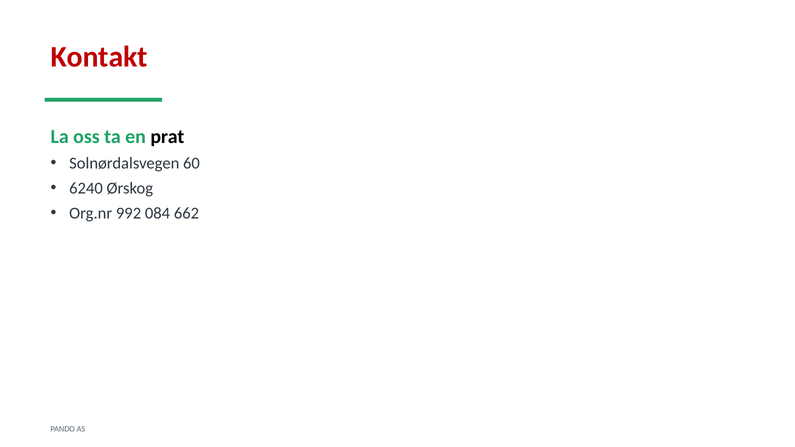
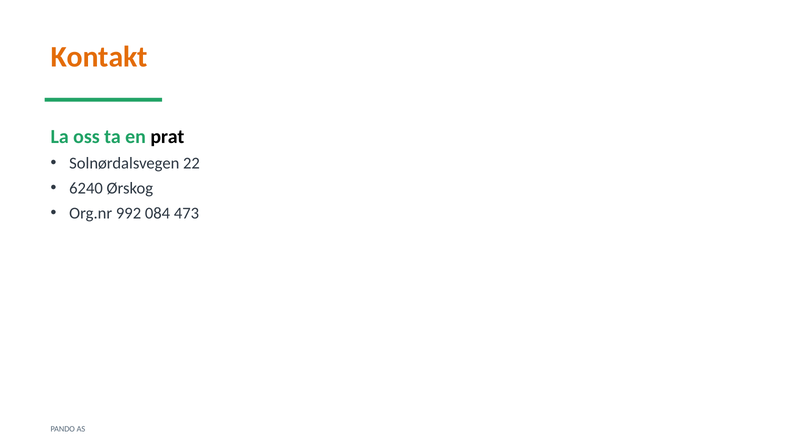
Kontakt colour: red -> orange (99, 57)
60: 60 -> 22 (191, 163)
662: 662 -> 473 (186, 213)
